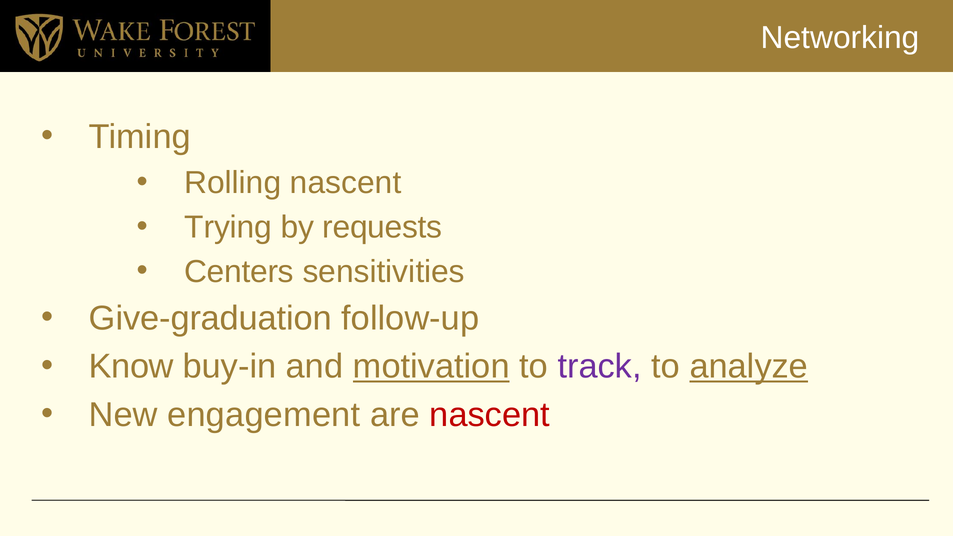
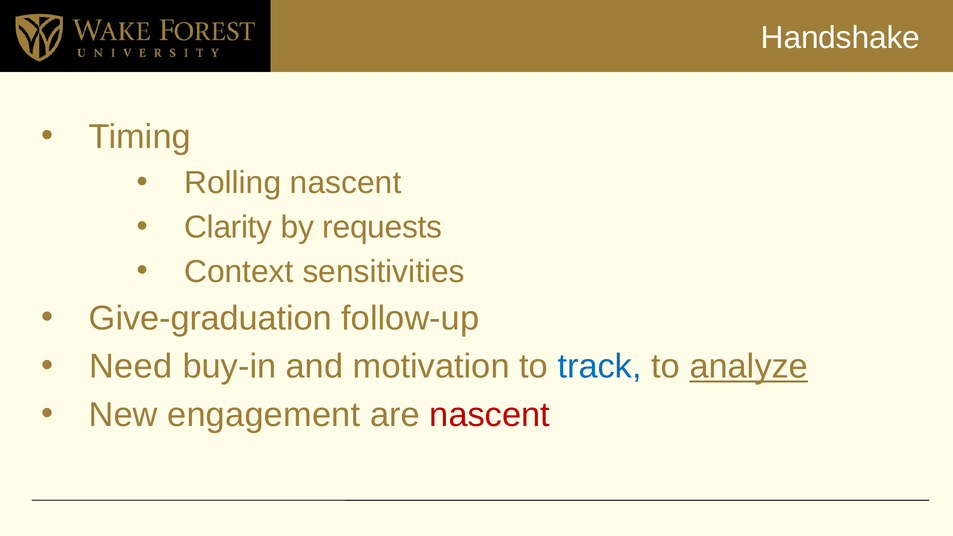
Networking: Networking -> Handshake (840, 38)
Trying: Trying -> Clarity (228, 227)
Centers: Centers -> Context (239, 272)
Know: Know -> Need (131, 367)
motivation underline: present -> none (431, 367)
track colour: purple -> blue (600, 367)
